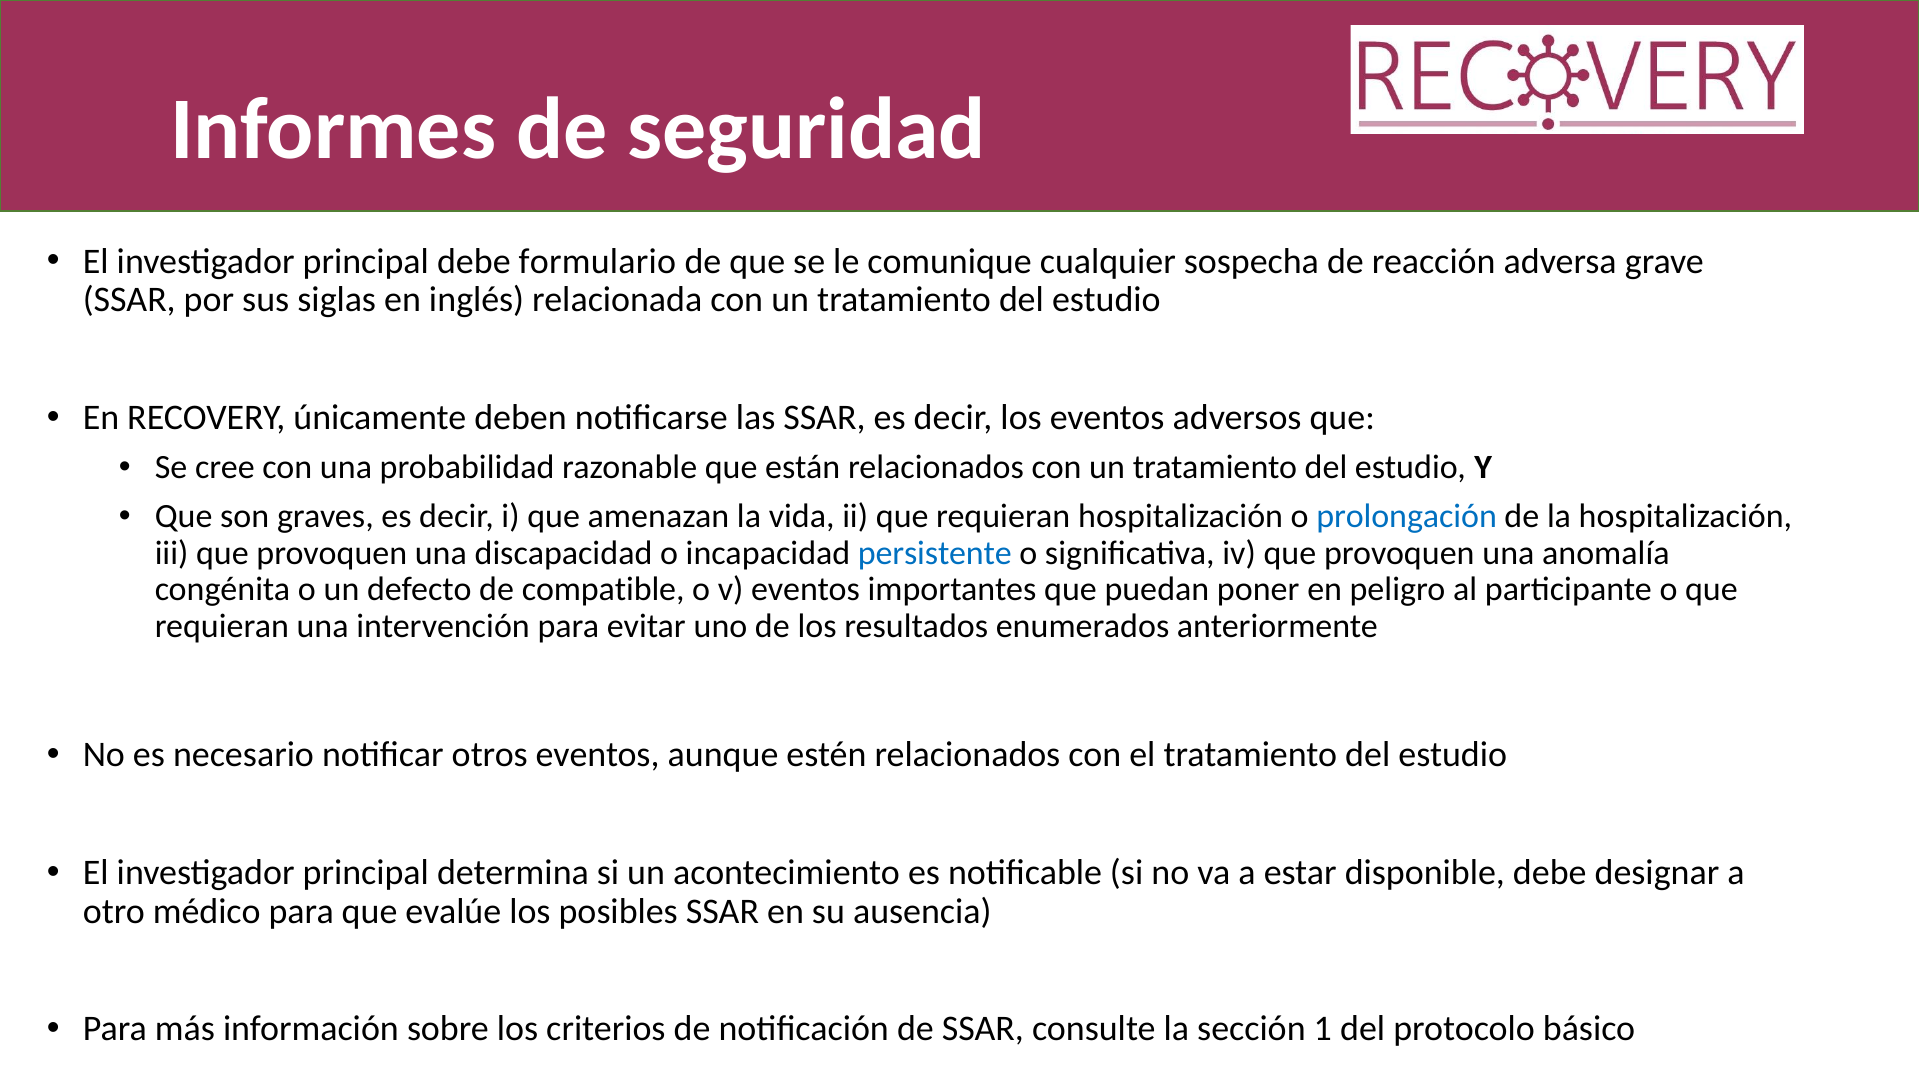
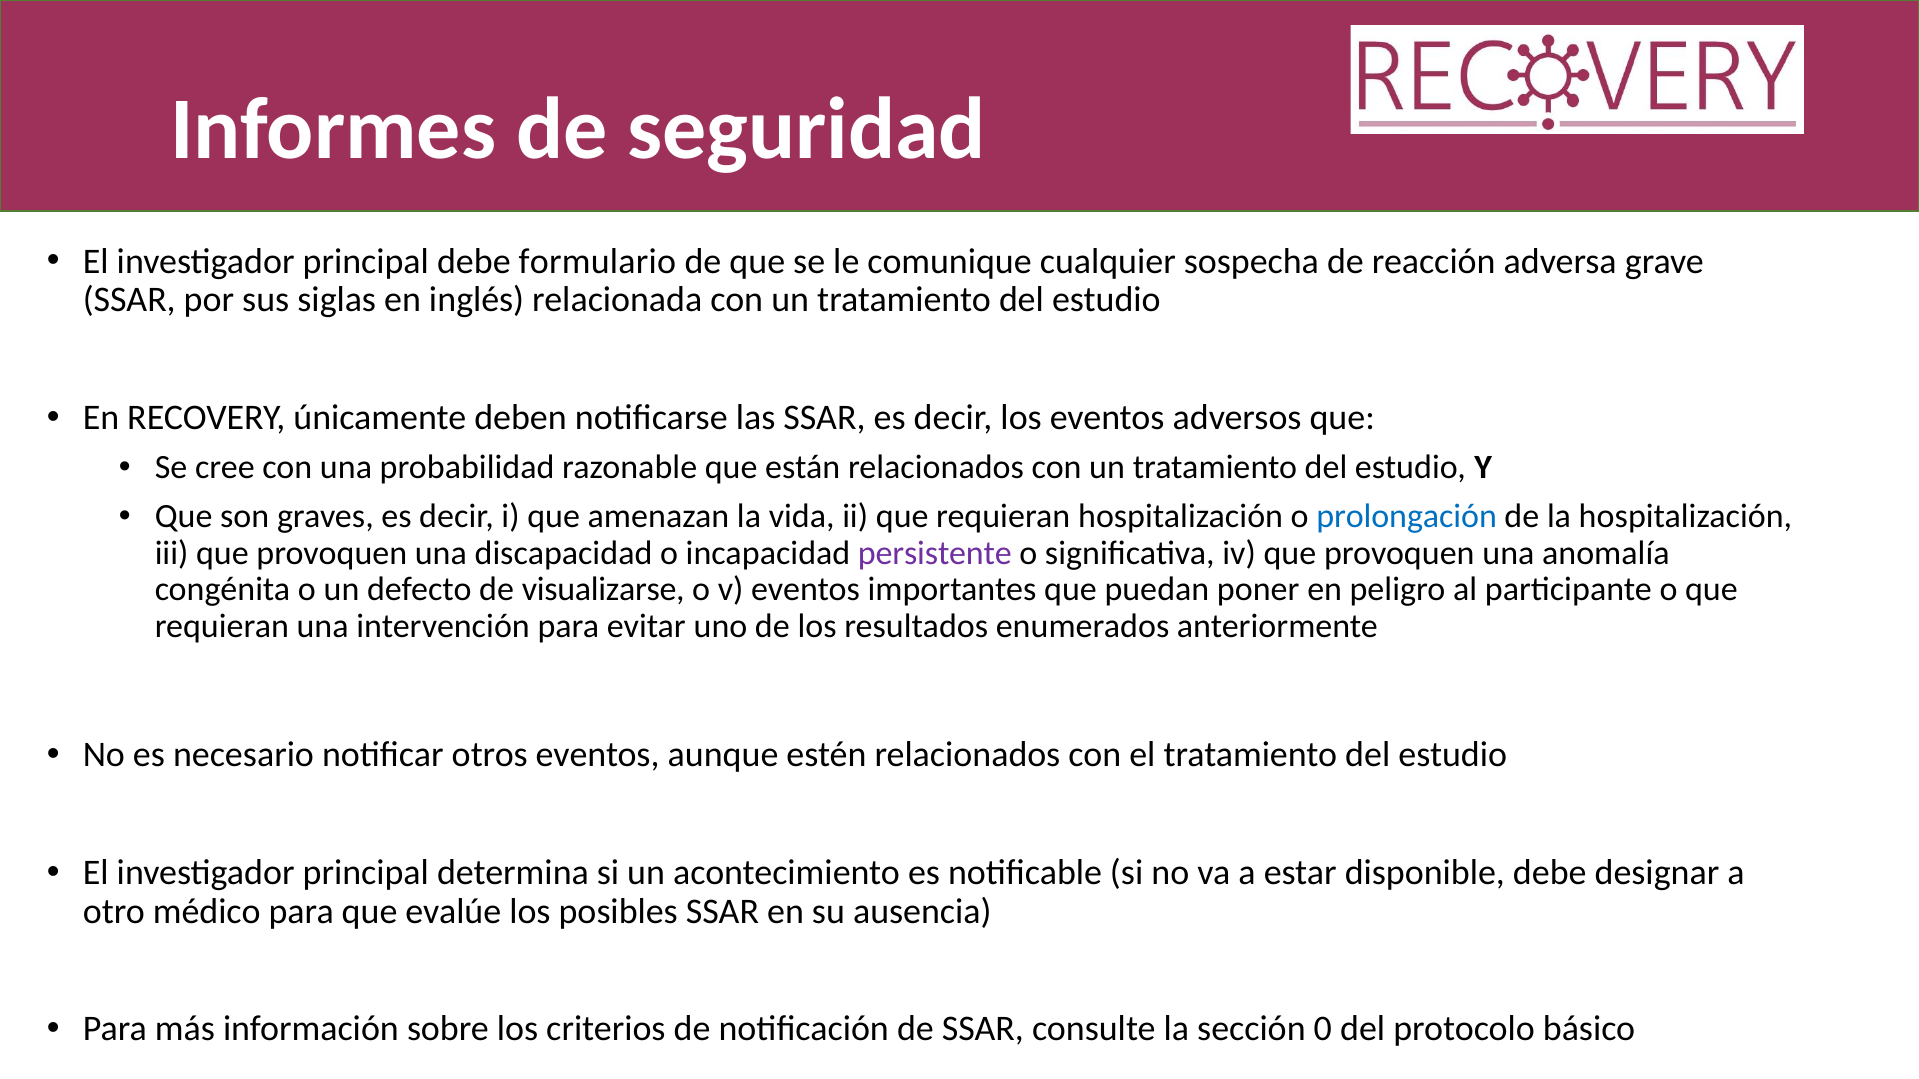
persistente colour: blue -> purple (935, 553)
compatible: compatible -> visualizarse (603, 590)
1: 1 -> 0 (1323, 1029)
